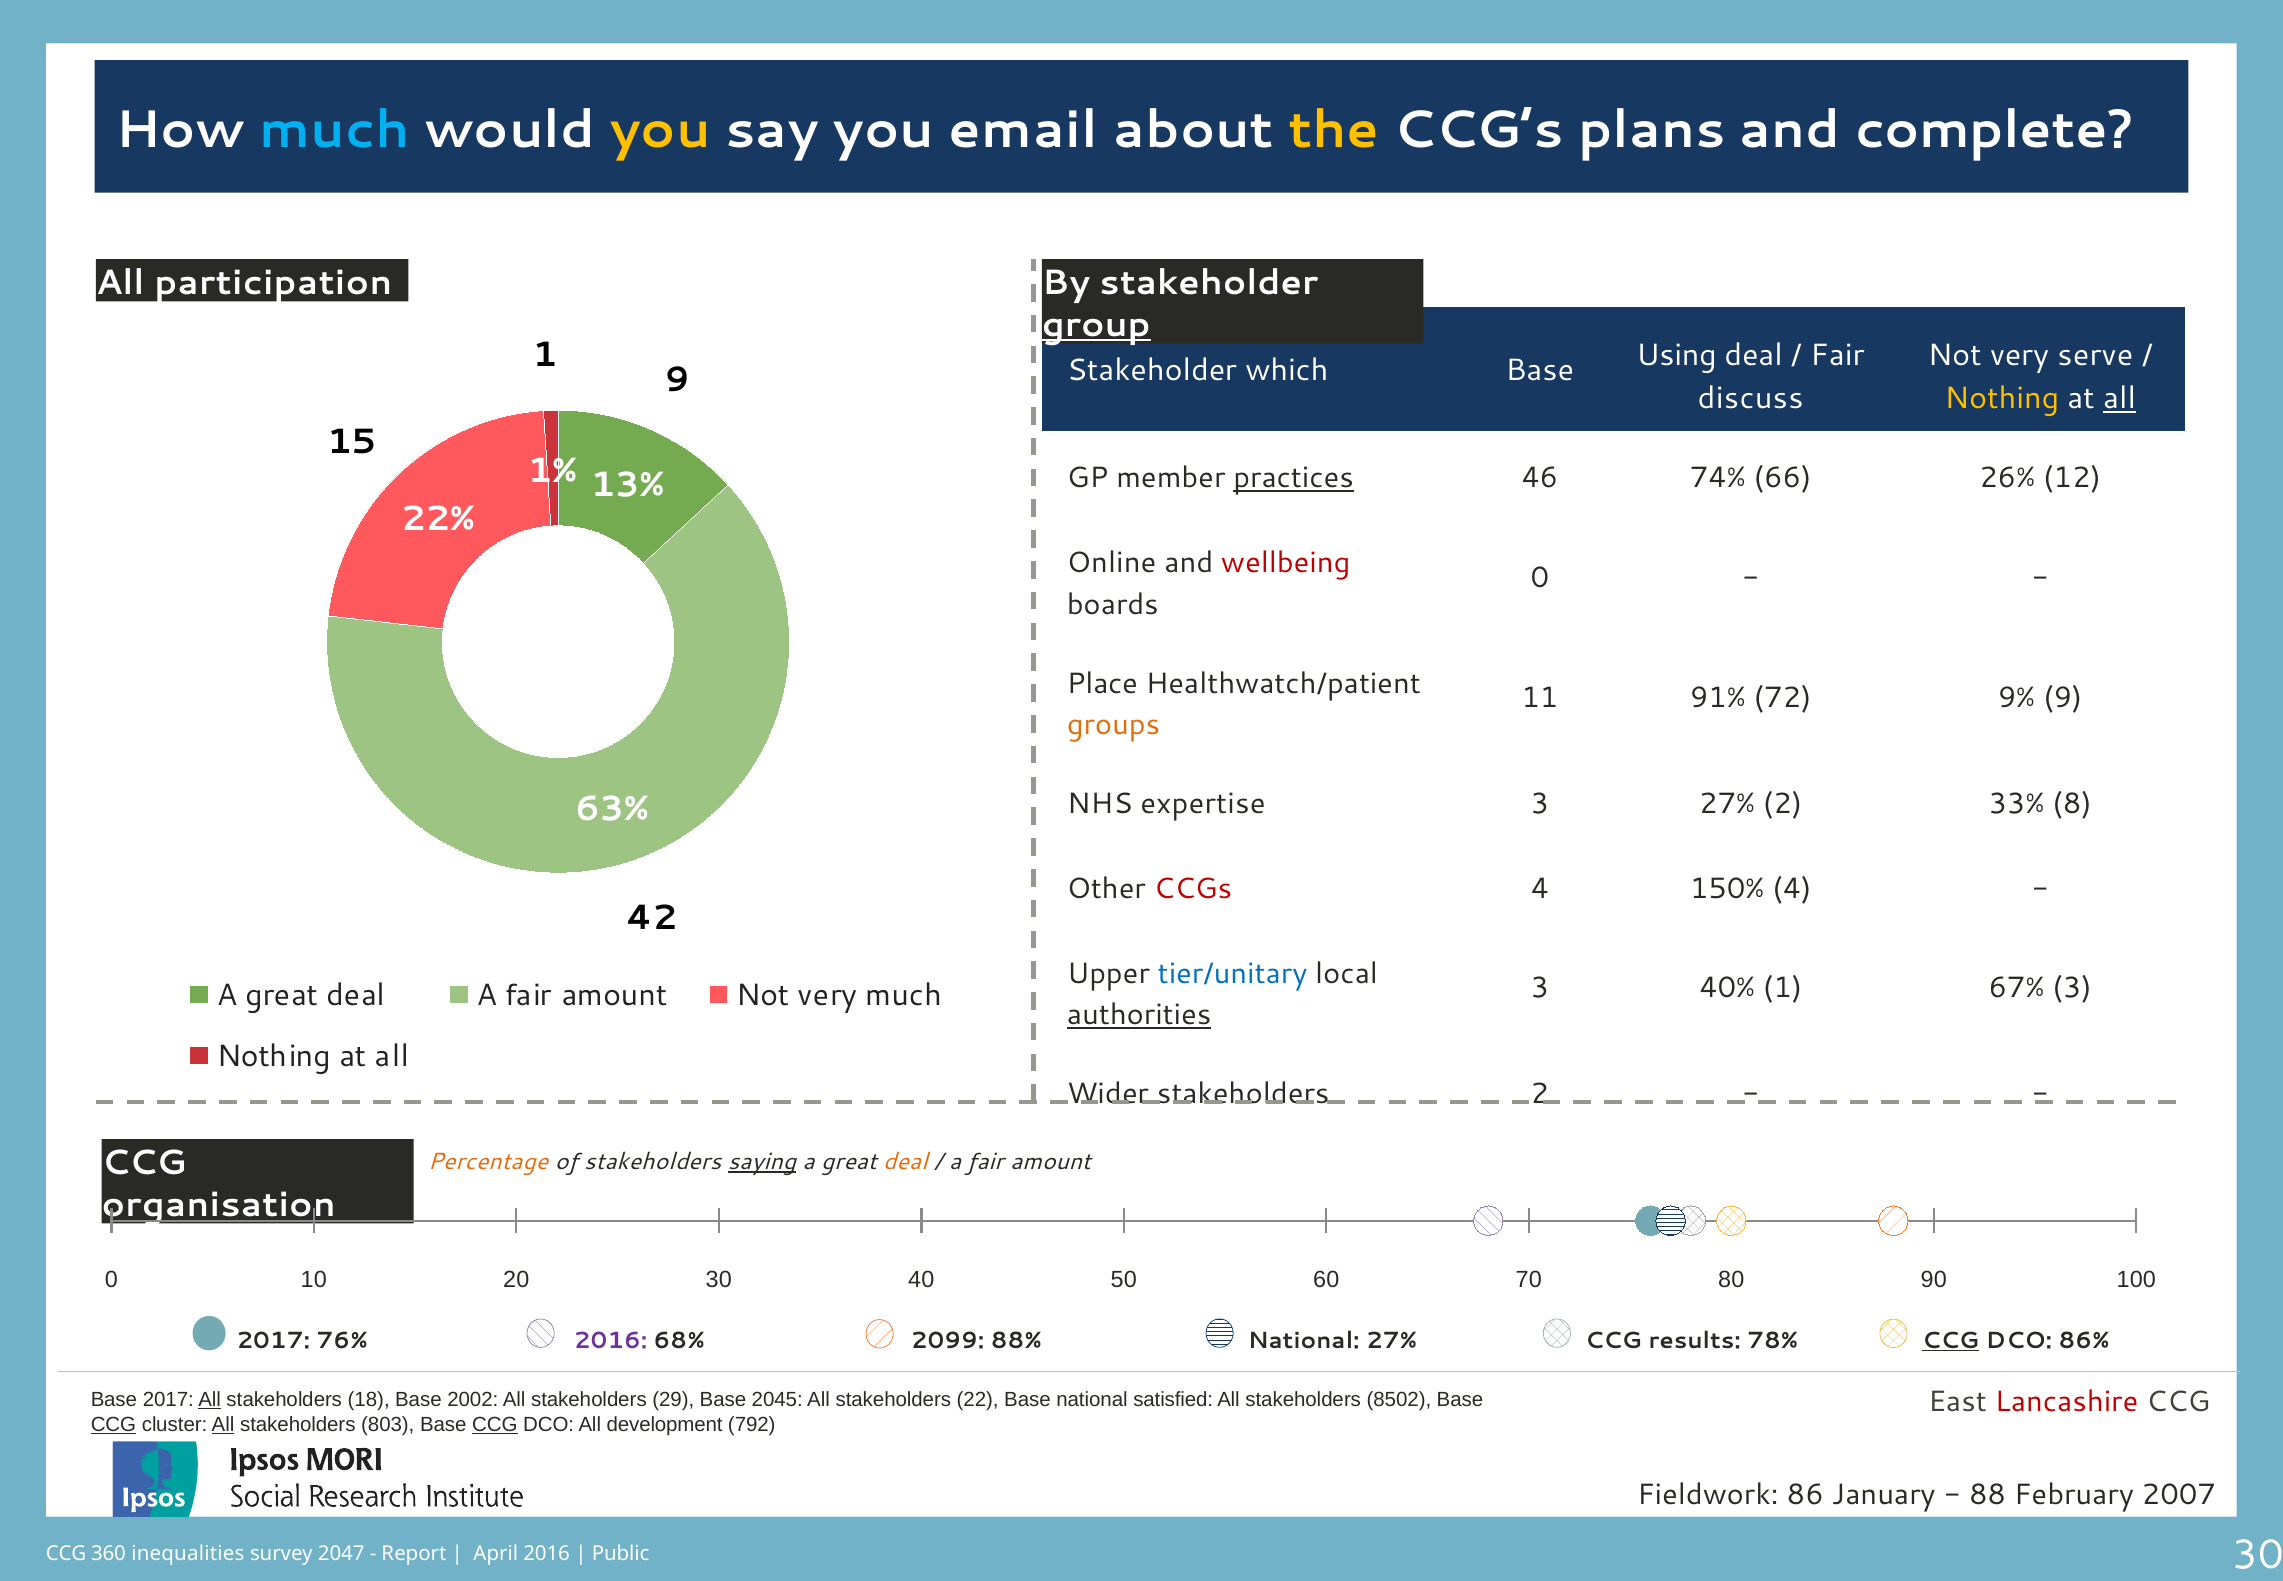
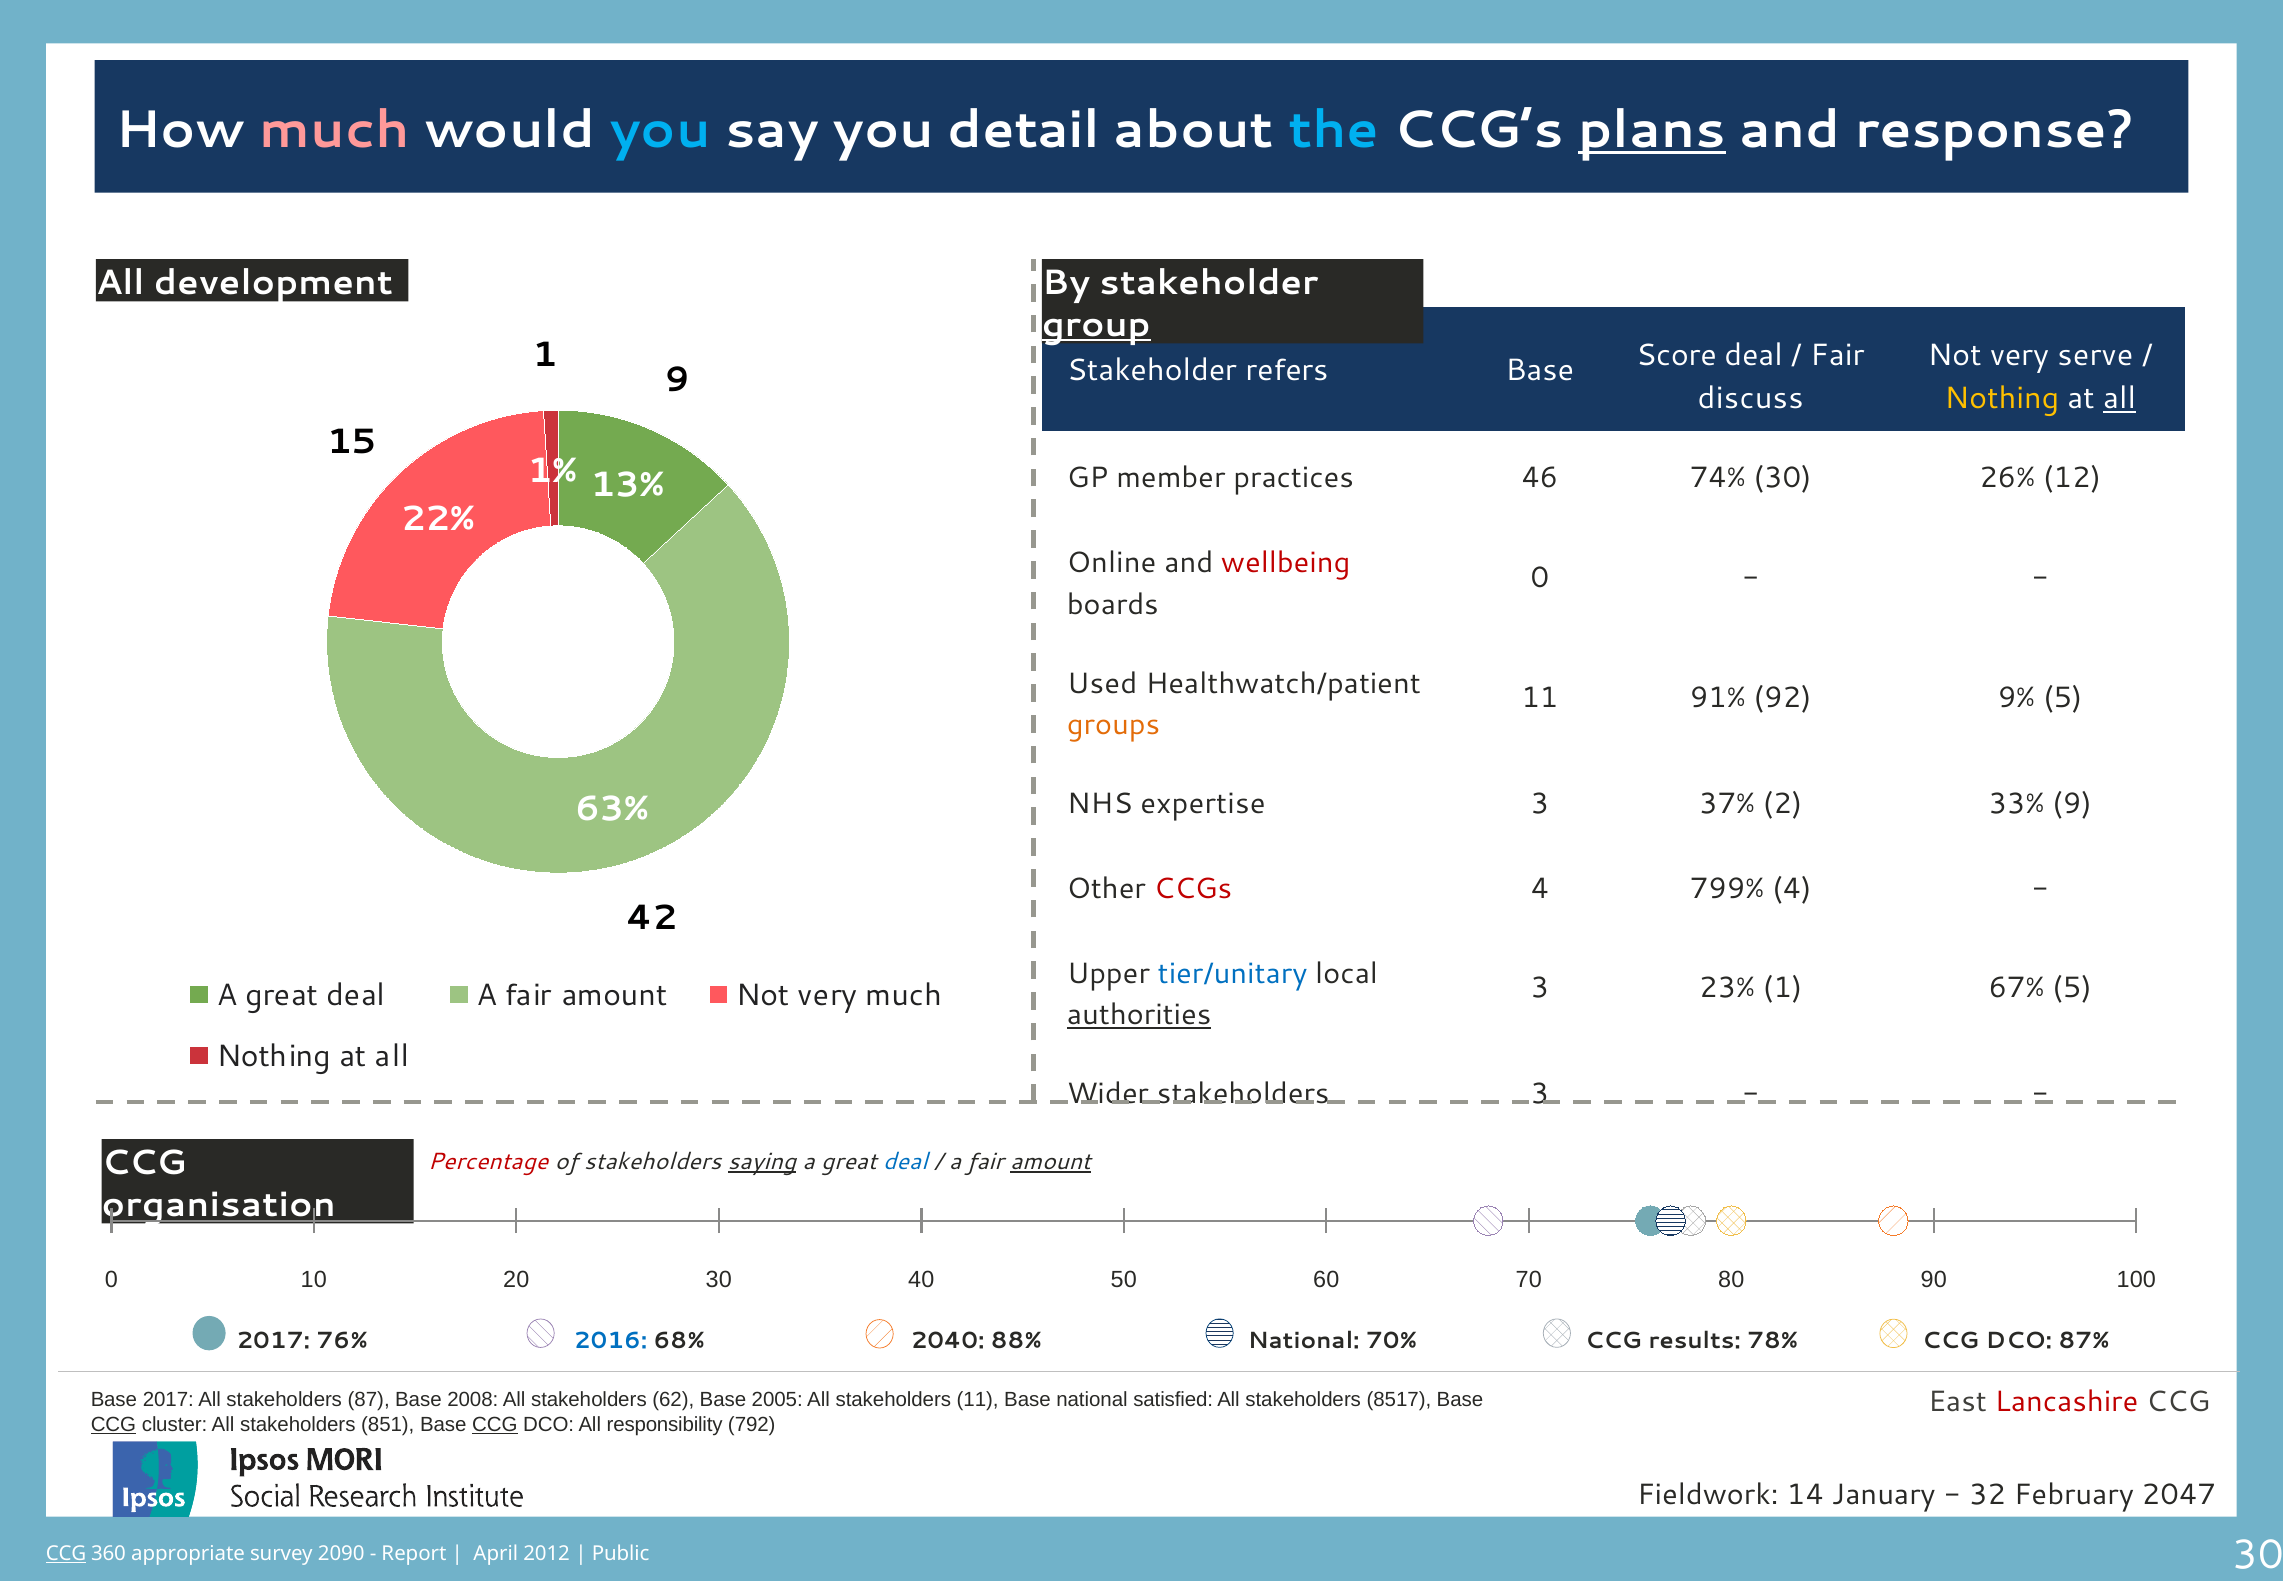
much colour: light blue -> pink (335, 130)
you colour: yellow -> light blue (660, 130)
email: email -> detail (1024, 130)
the colour: yellow -> light blue (1334, 130)
plans underline: none -> present (1652, 130)
complete: complete -> response (1995, 130)
participation: participation -> development (273, 283)
Using: Using -> Score (1676, 355)
which: which -> refers (1287, 371)
practices underline: present -> none (1294, 478)
74% 66: 66 -> 30 (1783, 478)
Place: Place -> Used (1102, 683)
72: 72 -> 92 (1783, 698)
9% 9: 9 -> 5 (2063, 698)
3 27%: 27% -> 37% (1727, 803)
33% 8: 8 -> 9 (2072, 803)
150%: 150% -> 799% (1727, 888)
40%: 40% -> 23% (1727, 988)
67% 3: 3 -> 5 (2072, 988)
stakeholders 2: 2 -> 3 (1540, 1094)
Percentage colour: orange -> red (488, 1162)
deal colour: orange -> blue (905, 1162)
amount underline: none -> present (1051, 1162)
2016 colour: purple -> blue (611, 1340)
2099: 2099 -> 2040 (948, 1340)
National 27%: 27% -> 70% (1391, 1340)
CCG underline: present -> none (1951, 1340)
86%: 86% -> 87% (2084, 1340)
All underline: present -> none (210, 1399)
18: 18 -> 87 (369, 1399)
2002: 2002 -> 2008 (473, 1399)
29: 29 -> 62 (673, 1399)
2045: 2045 -> 2005 (777, 1399)
stakeholders 22: 22 -> 11 (978, 1399)
8502: 8502 -> 8517 (1399, 1399)
All underline: present -> none (223, 1424)
803: 803 -> 851 (388, 1424)
development: development -> responsibility (665, 1424)
86: 86 -> 14 (1805, 1495)
88: 88 -> 32 (1987, 1495)
2007: 2007 -> 2047 (2179, 1495)
CCG underline: none -> present (66, 1553)
inequalities: inequalities -> appropriate (188, 1553)
2047: 2047 -> 2090 (341, 1553)
2016: 2016 -> 2012 (547, 1553)
